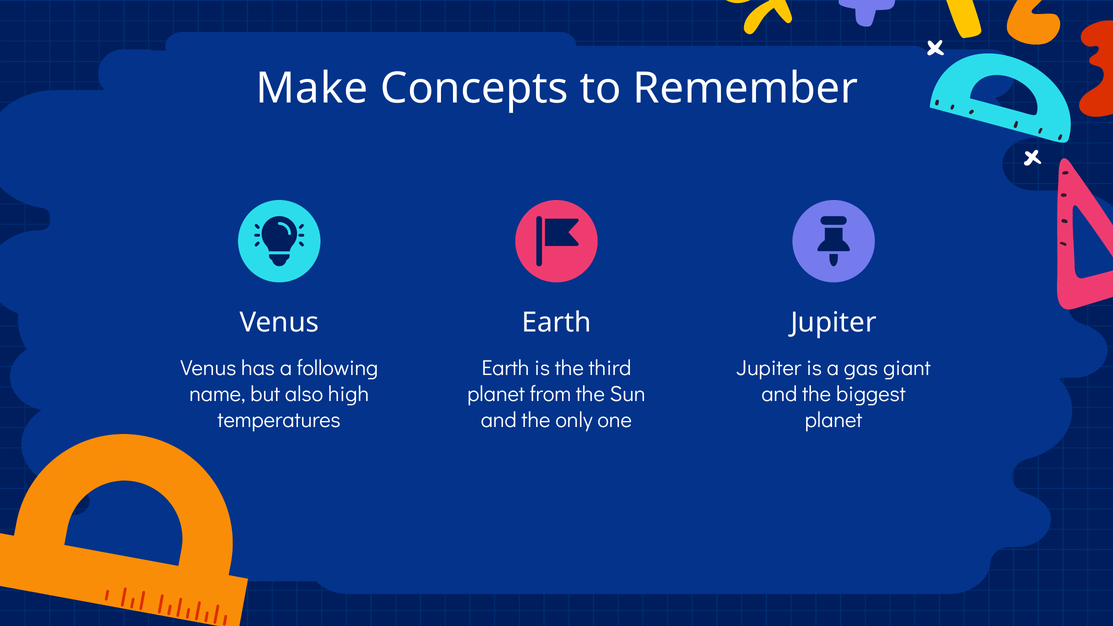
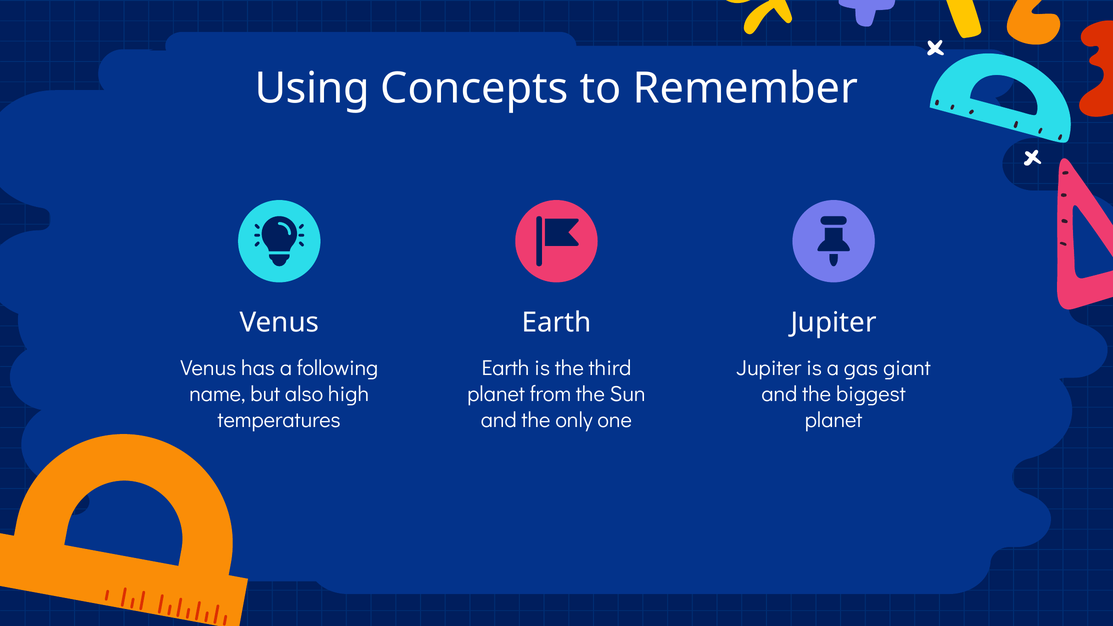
Make: Make -> Using (312, 88)
